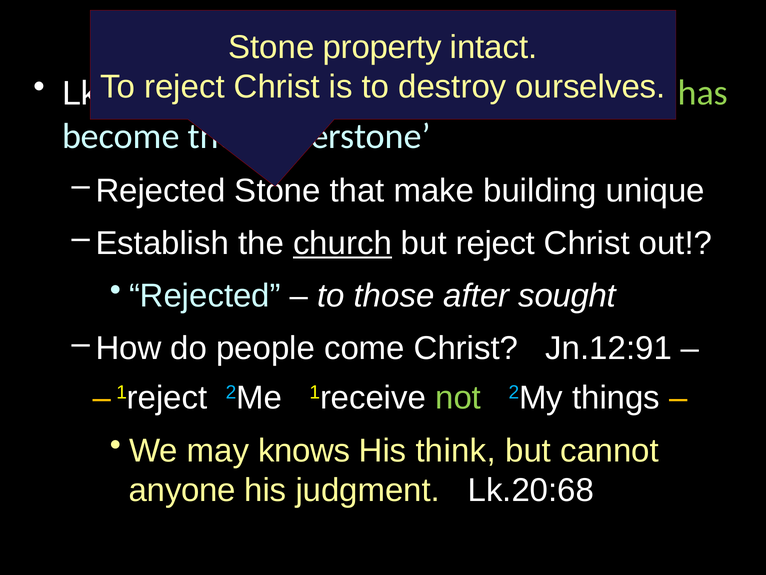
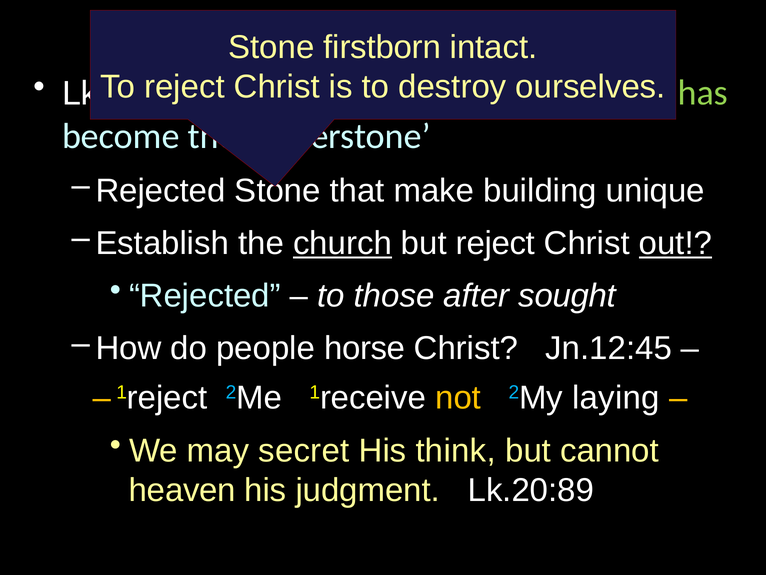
property: property -> firstborn (382, 47)
out underline: none -> present (675, 243)
come: come -> horse (365, 348)
Jn.12:91: Jn.12:91 -> Jn.12:45 (609, 348)
not colour: light green -> yellow (458, 398)
things: things -> laying (616, 398)
knows: knows -> secret (304, 450)
anyone: anyone -> heaven (182, 490)
Lk.20:68: Lk.20:68 -> Lk.20:89 (531, 490)
